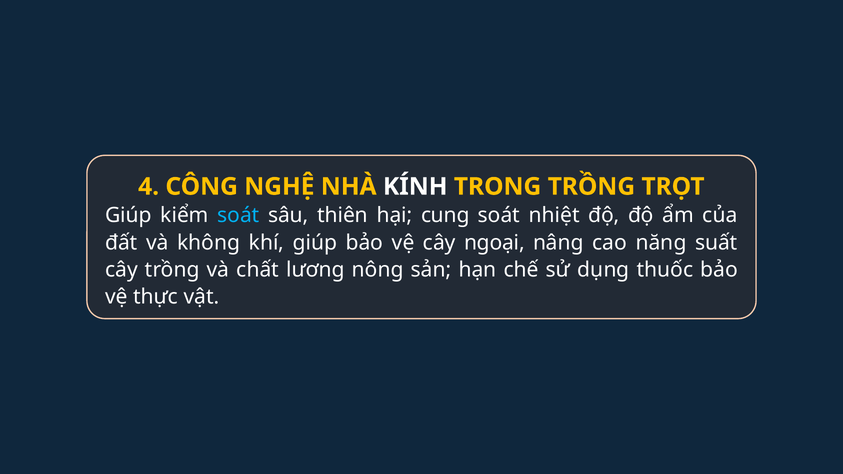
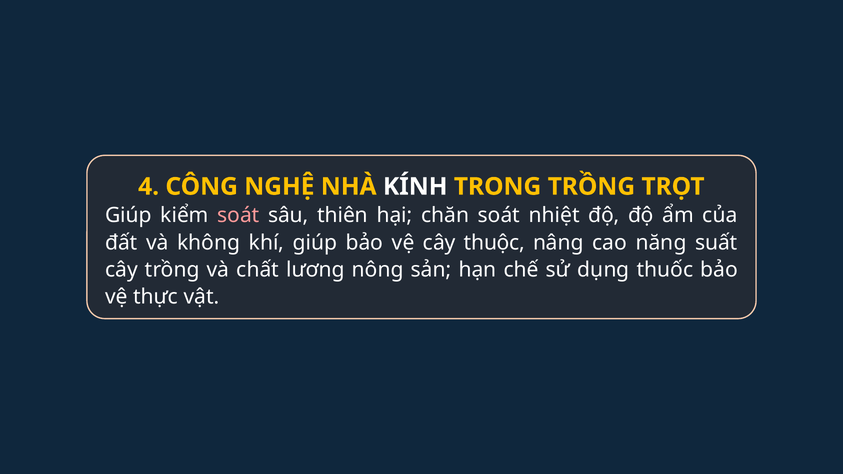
soát colour: light blue -> pink (238, 216)
cung: cung -> chăn (445, 216)
ngoại: ngoại -> thuộc (494, 243)
